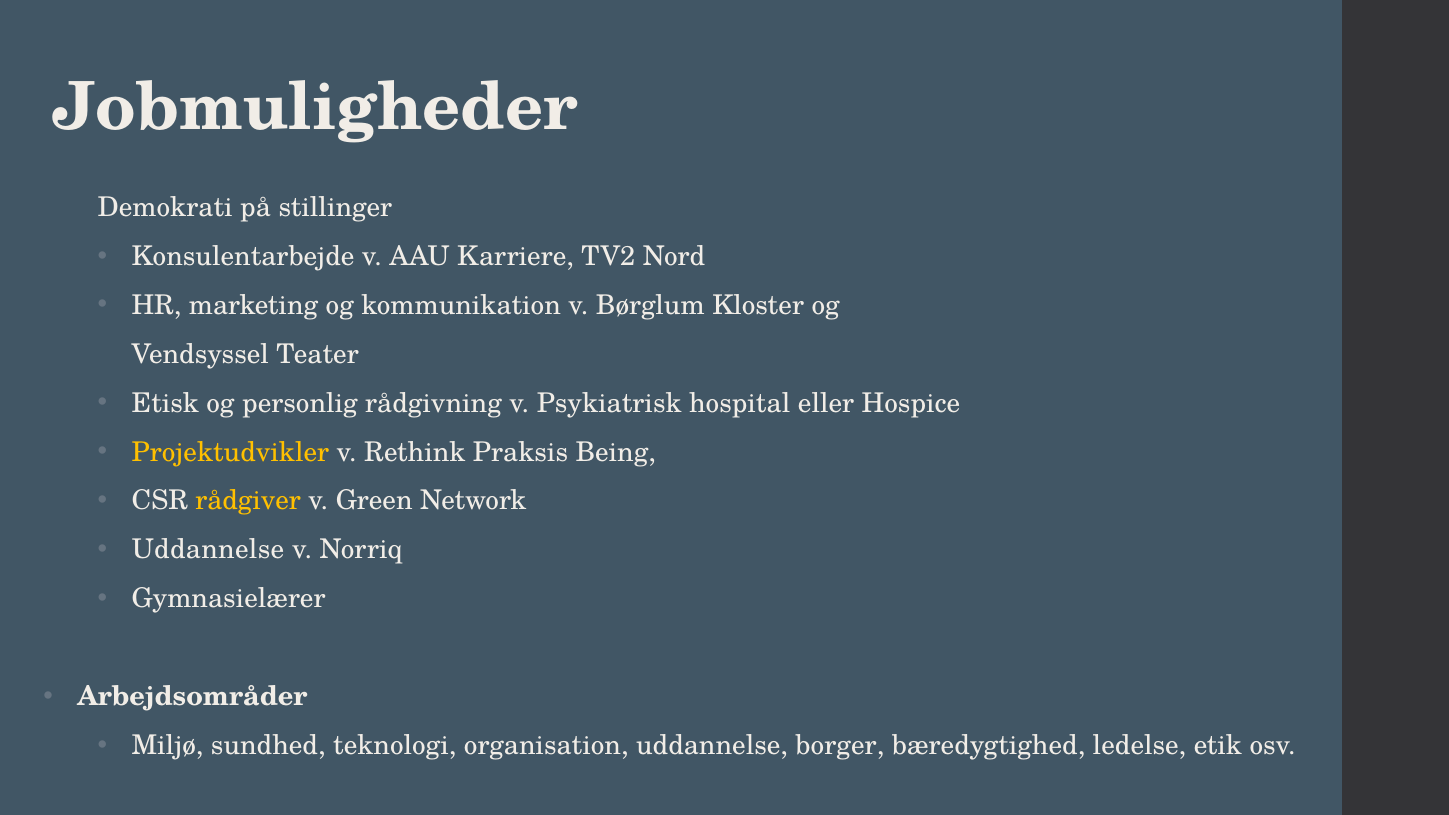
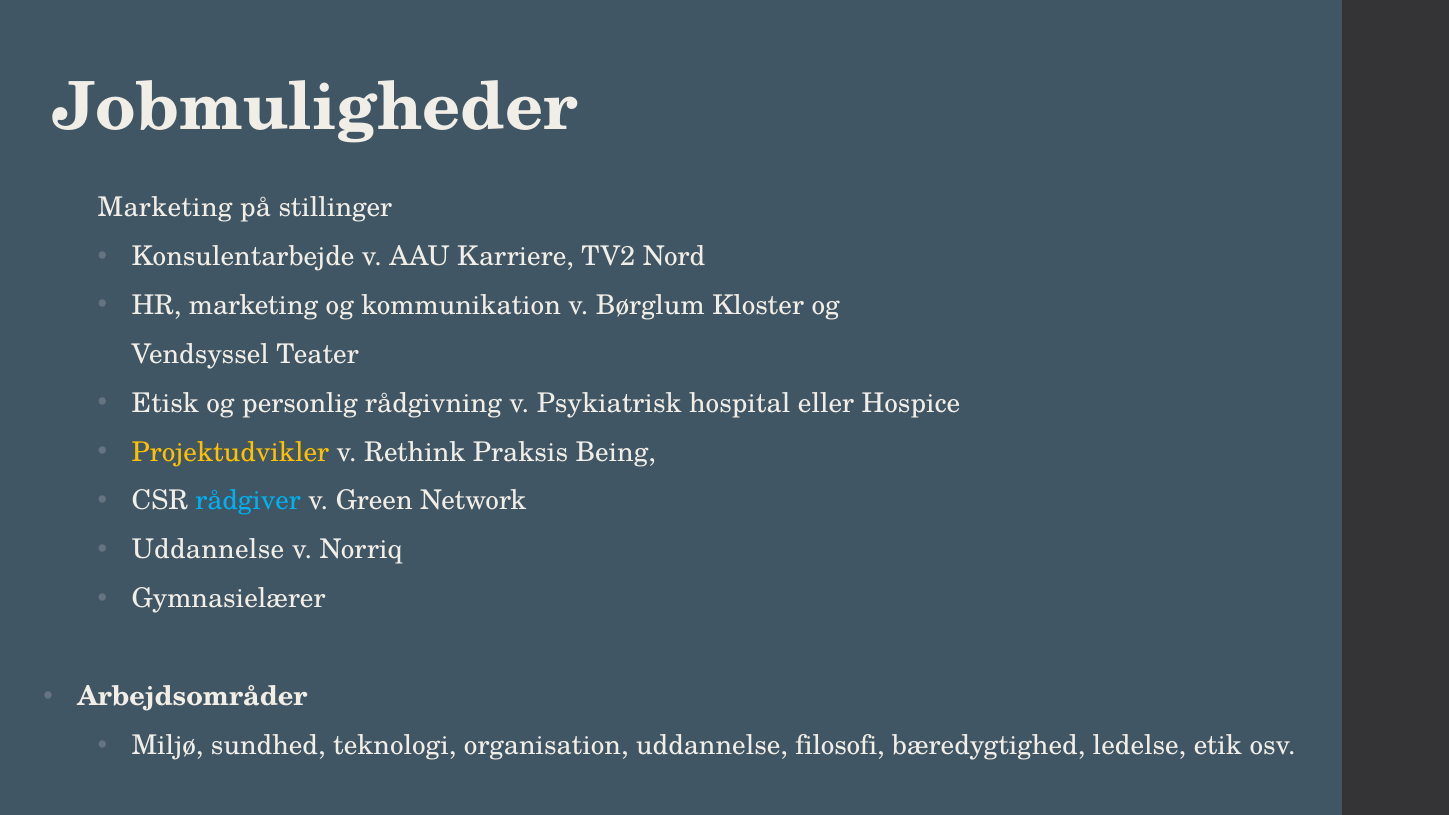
Demokrati: Demokrati -> Marketing (165, 208)
rådgiver colour: yellow -> light blue (248, 501)
borger: borger -> filosofi (840, 746)
